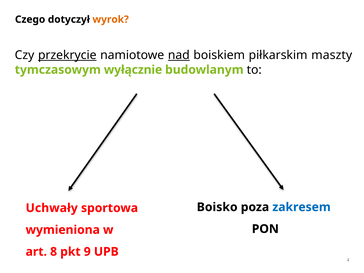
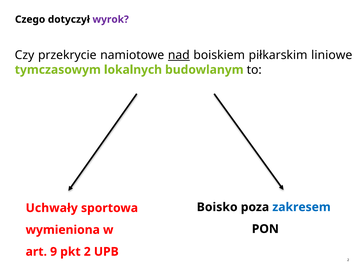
wyrok colour: orange -> purple (111, 19)
przekrycie underline: present -> none (67, 55)
maszty: maszty -> liniowe (332, 55)
wyłącznie: wyłącznie -> lokalnych (133, 70)
8: 8 -> 9 (54, 252)
pkt 9: 9 -> 2 (87, 252)
